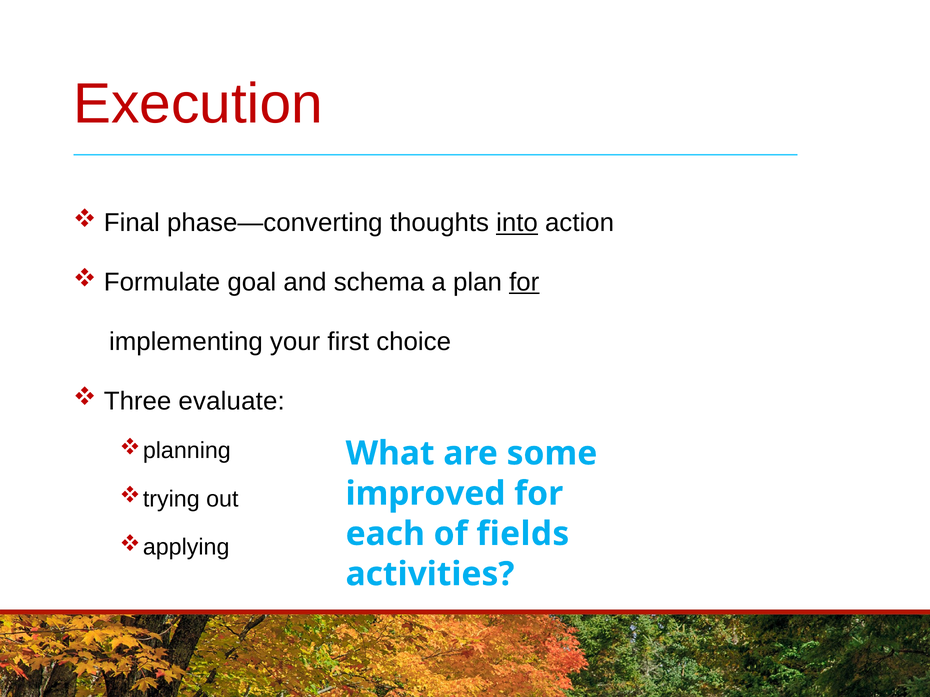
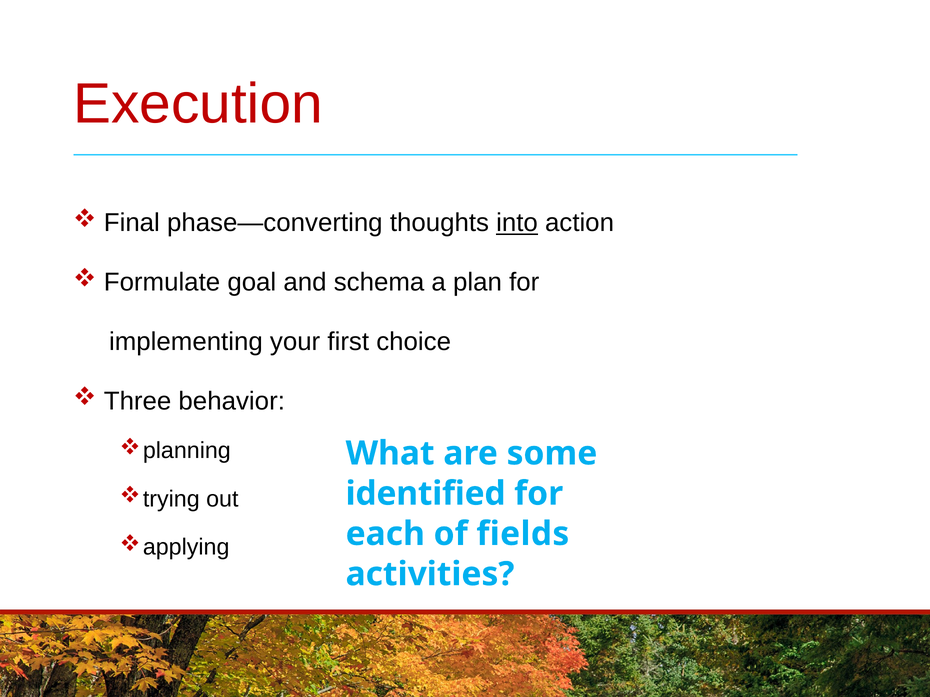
for underline: present -> none (524, 283)
evaluate: evaluate -> behavior (232, 401)
improved: improved -> identified (426, 494)
